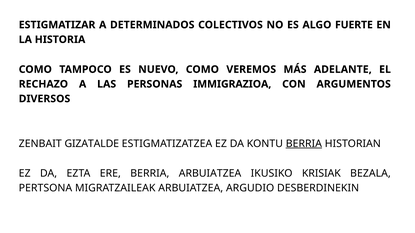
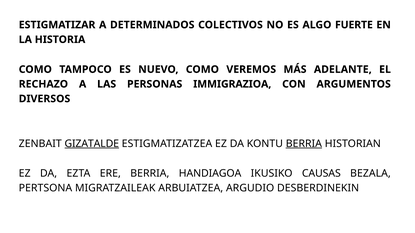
GIZATALDE underline: none -> present (92, 144)
BERRIA ARBUIATZEA: ARBUIATZEA -> HANDIAGOA (210, 174)
KRISIAK: KRISIAK -> CAUSAS (321, 174)
